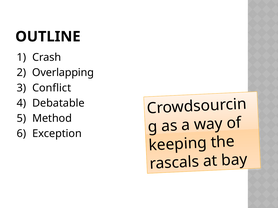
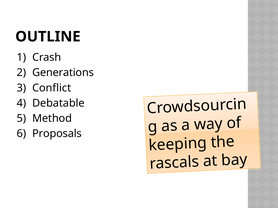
Overlapping: Overlapping -> Generations (63, 73)
Exception: Exception -> Proposals (57, 134)
